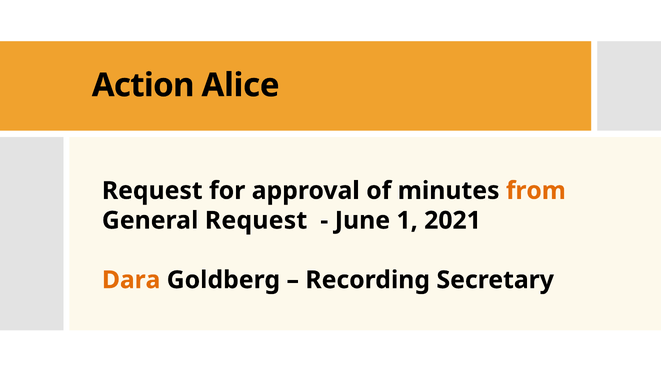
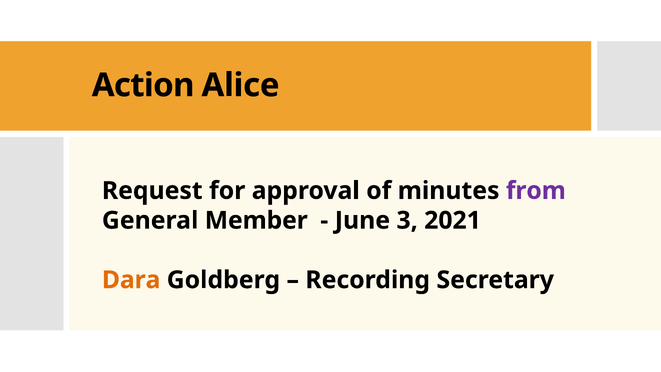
from colour: orange -> purple (536, 191)
General Request: Request -> Member (256, 220)
1: 1 -> 3 (407, 220)
